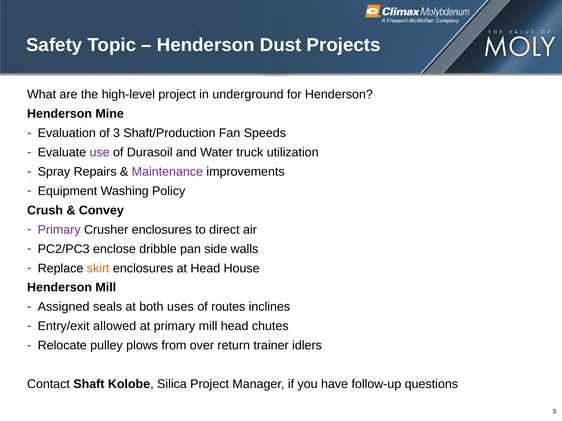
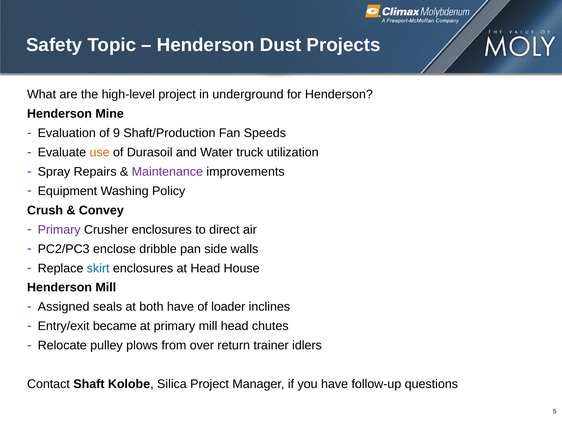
3: 3 -> 9 (116, 133)
use colour: purple -> orange (100, 153)
skirt colour: orange -> blue (98, 269)
both uses: uses -> have (180, 307)
routes: routes -> loader (228, 307)
allowed: allowed -> became (115, 327)
